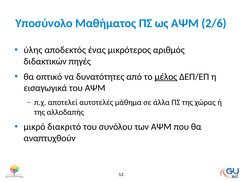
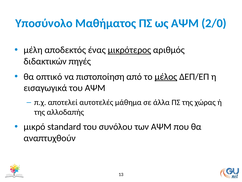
2/6: 2/6 -> 2/0 (214, 23)
ύλης: ύλης -> μέλη (33, 50)
μικρότερος underline: none -> present (129, 50)
δυνατότητες: δυνατότητες -> πιστοποίηση (100, 76)
διακριτό: διακριτό -> standard (64, 127)
